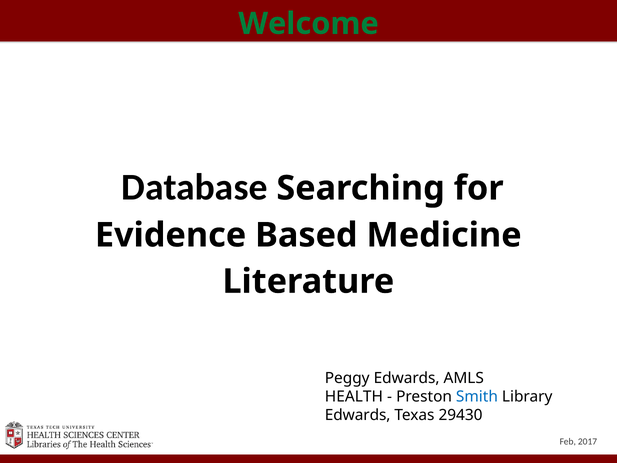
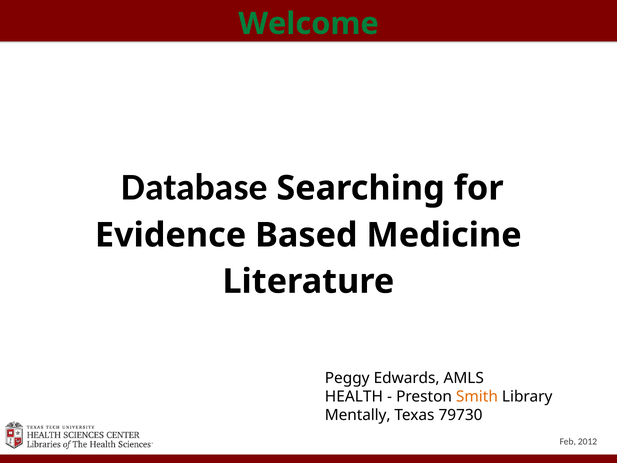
Smith colour: blue -> orange (477, 396)
Edwards: Edwards -> Mentally (358, 415)
29430: 29430 -> 79730 (461, 415)
2017: 2017 -> 2012 (588, 441)
